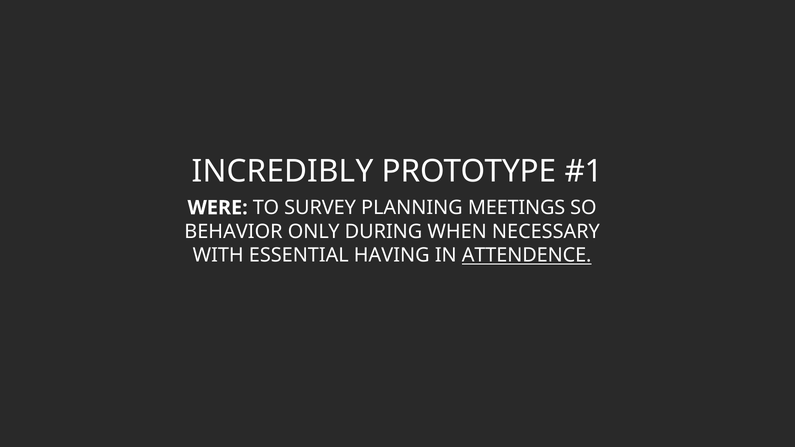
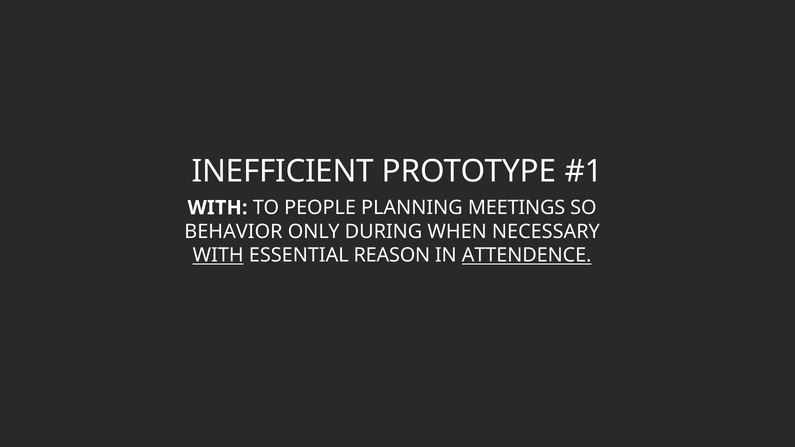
INCREDIBLY: INCREDIBLY -> INEFFICIENT (283, 171)
WERE: WERE -> WITH (218, 208)
SURVEY: SURVEY -> PEOPLE (320, 208)
WITH underline: none -> present (218, 256)
HAVING: HAVING -> REASON (392, 256)
